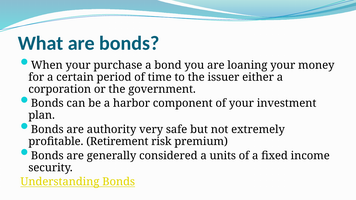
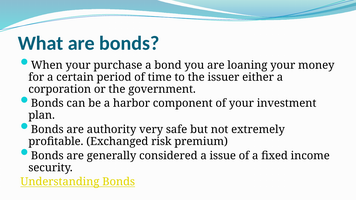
Retirement: Retirement -> Exchanged (117, 142)
units: units -> issue (223, 156)
